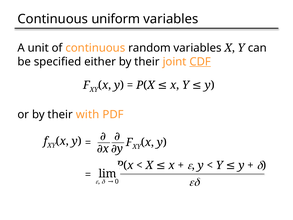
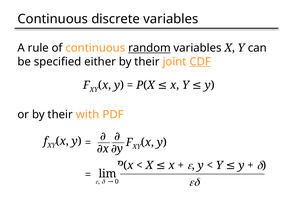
uniform: uniform -> discrete (116, 19)
unit: unit -> rule (38, 48)
random underline: none -> present (149, 48)
